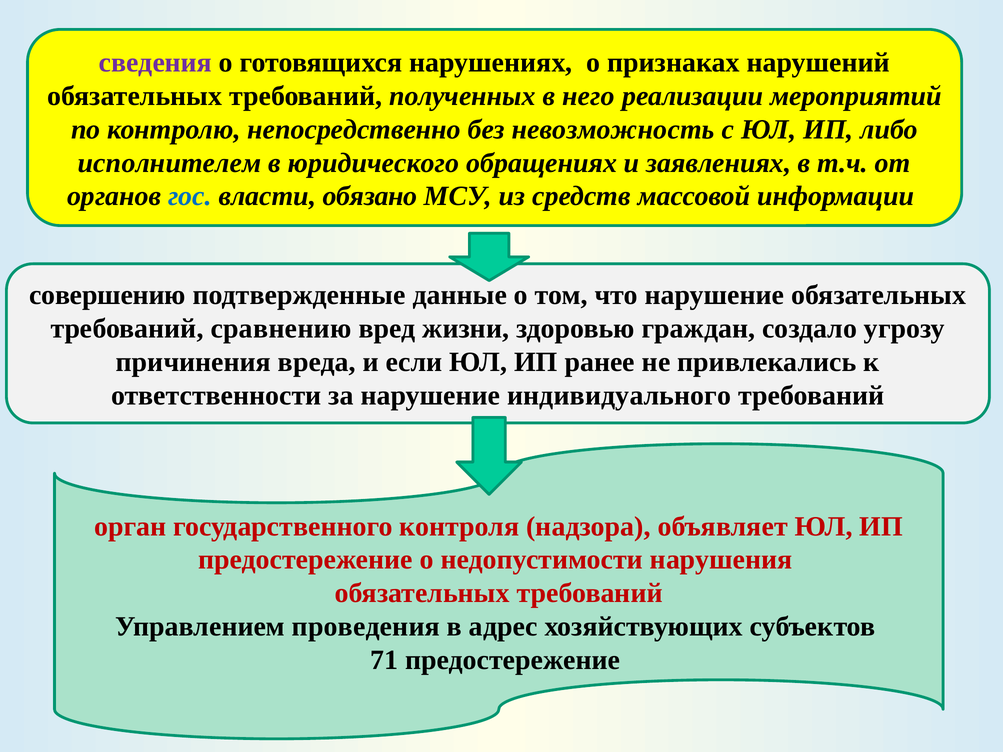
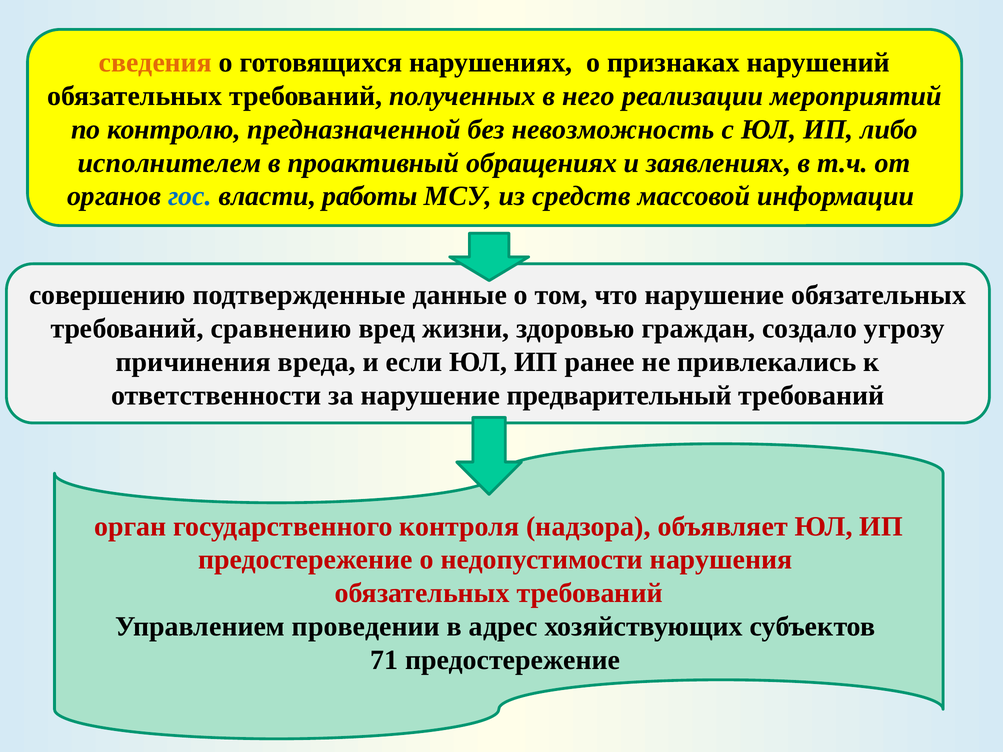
сведения colour: purple -> orange (155, 63)
непосредственно: непосредственно -> предназначенной (354, 129)
юридического: юридического -> проактивный (374, 163)
обязано: обязано -> работы (370, 196)
индивидуального: индивидуального -> предварительный (619, 396)
проведения: проведения -> проведении (366, 627)
